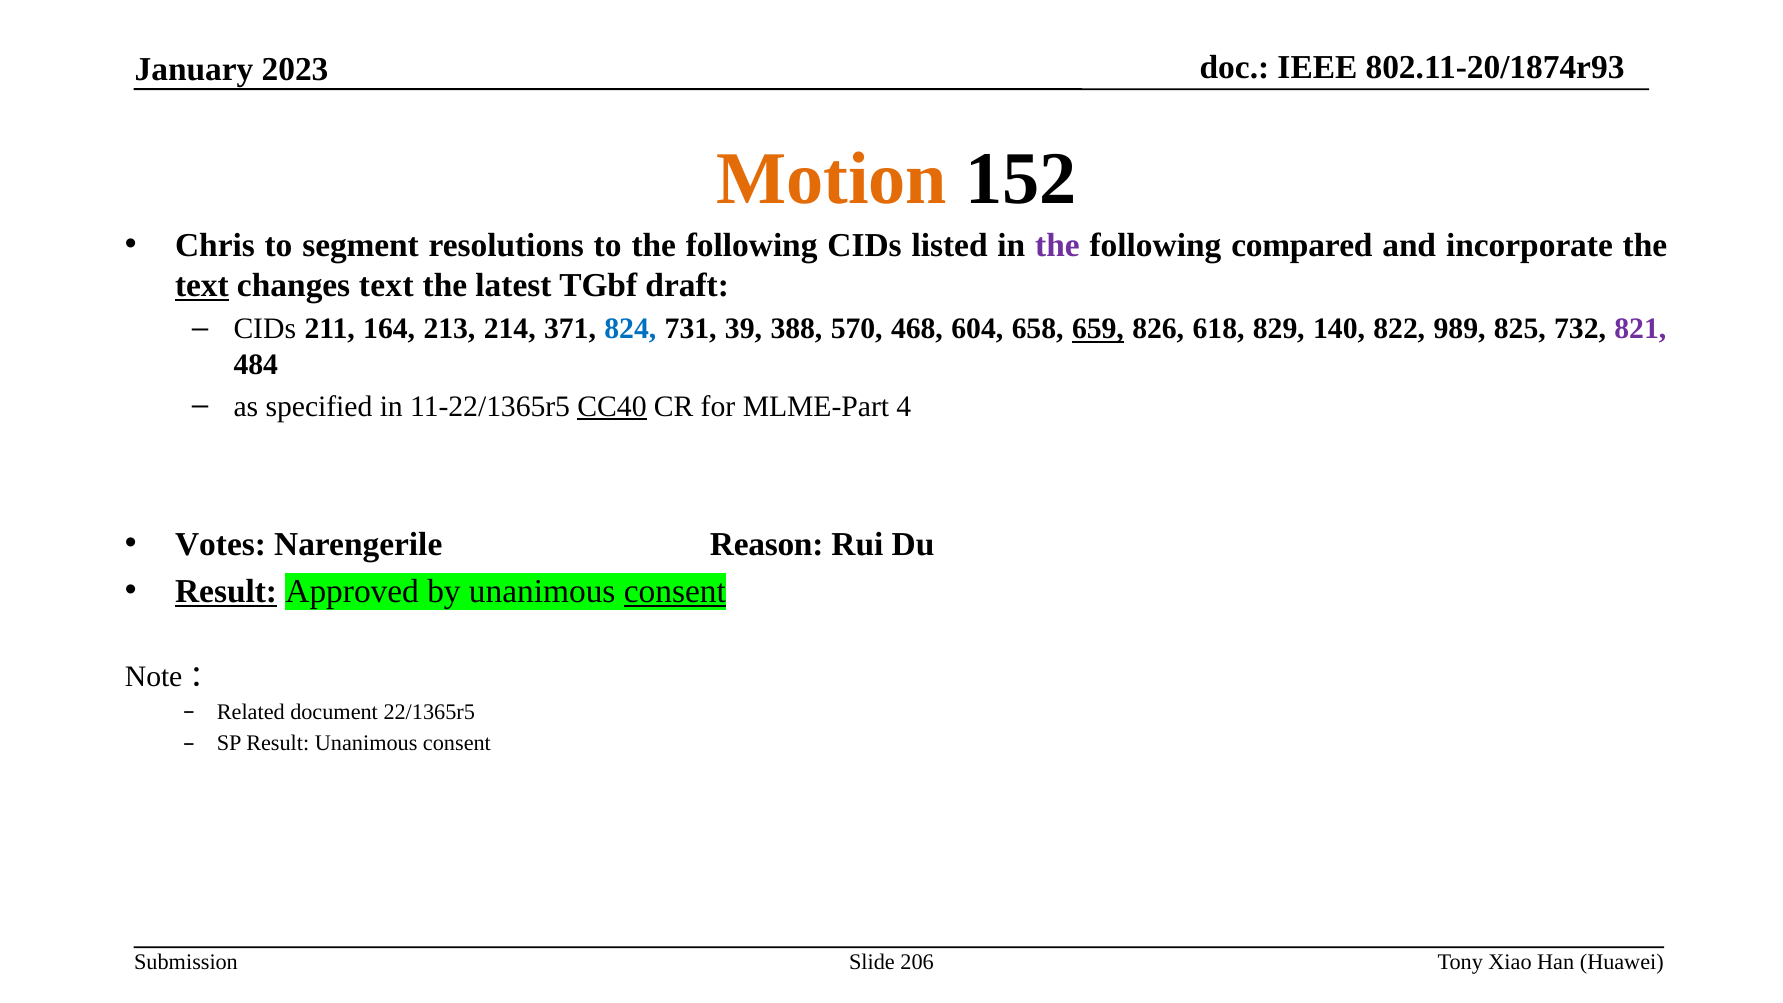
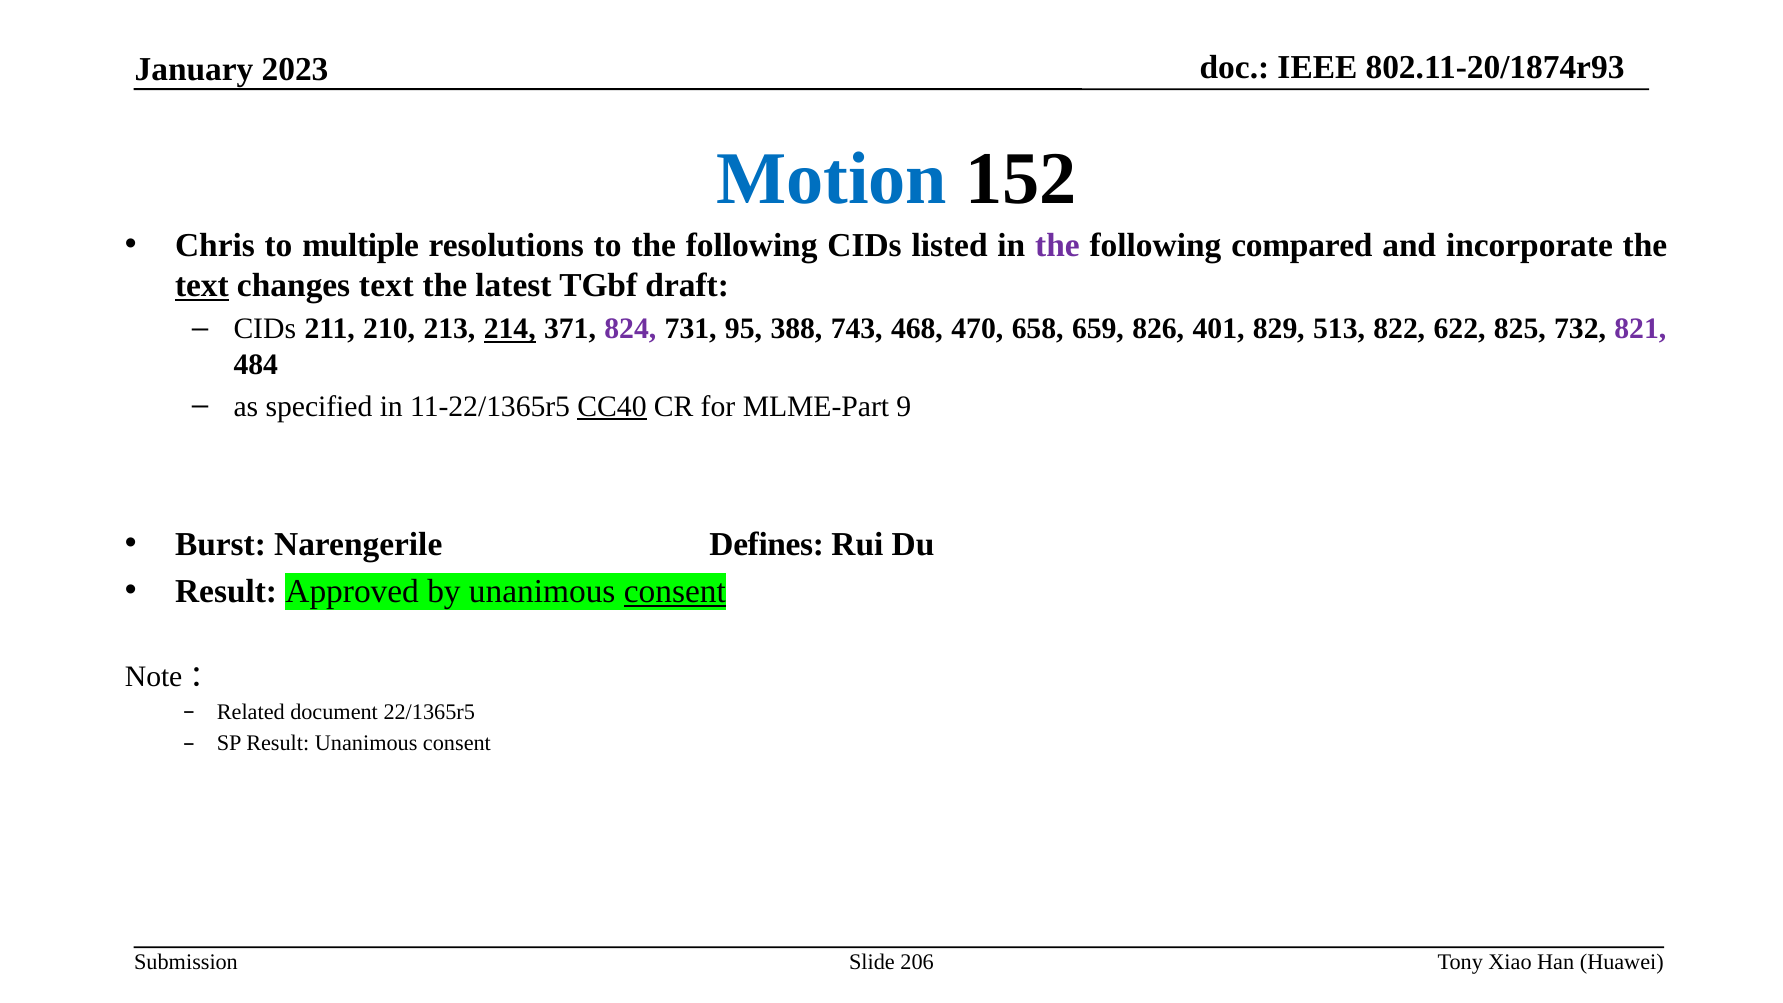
Motion colour: orange -> blue (832, 179)
segment: segment -> multiple (361, 245)
164: 164 -> 210 (389, 329)
214 underline: none -> present (510, 329)
824 colour: blue -> purple (630, 329)
39: 39 -> 95 (743, 329)
570: 570 -> 743 (857, 329)
604: 604 -> 470 (977, 329)
659 underline: present -> none (1098, 329)
618: 618 -> 401 (1219, 329)
140: 140 -> 513 (1339, 329)
989: 989 -> 622 (1460, 329)
4: 4 -> 9 (904, 406)
Votes: Votes -> Burst (221, 545)
Reason: Reason -> Defines (767, 545)
Result underline: present -> none (226, 592)
